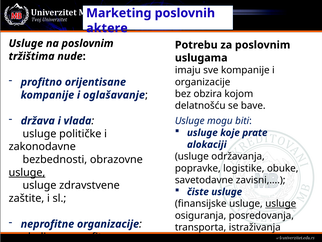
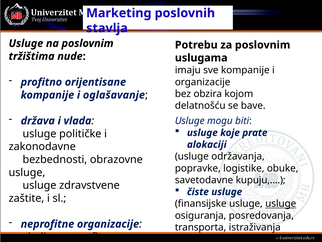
aktere: aktere -> stavlja (107, 28)
usluge underline: present -> none (27, 172)
zavisni: zavisni -> kupuju (261, 180)
